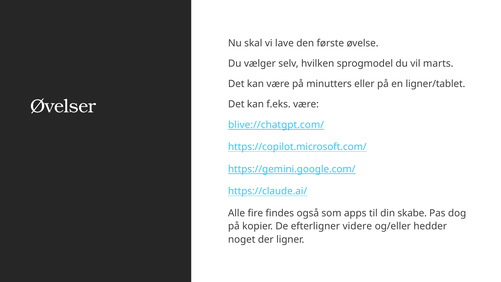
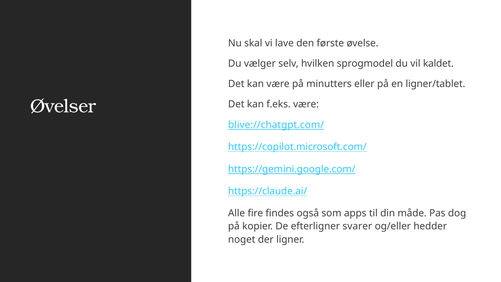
marts: marts -> kaldet (438, 63)
skabe: skabe -> måde (412, 213)
videre: videre -> svarer (357, 226)
